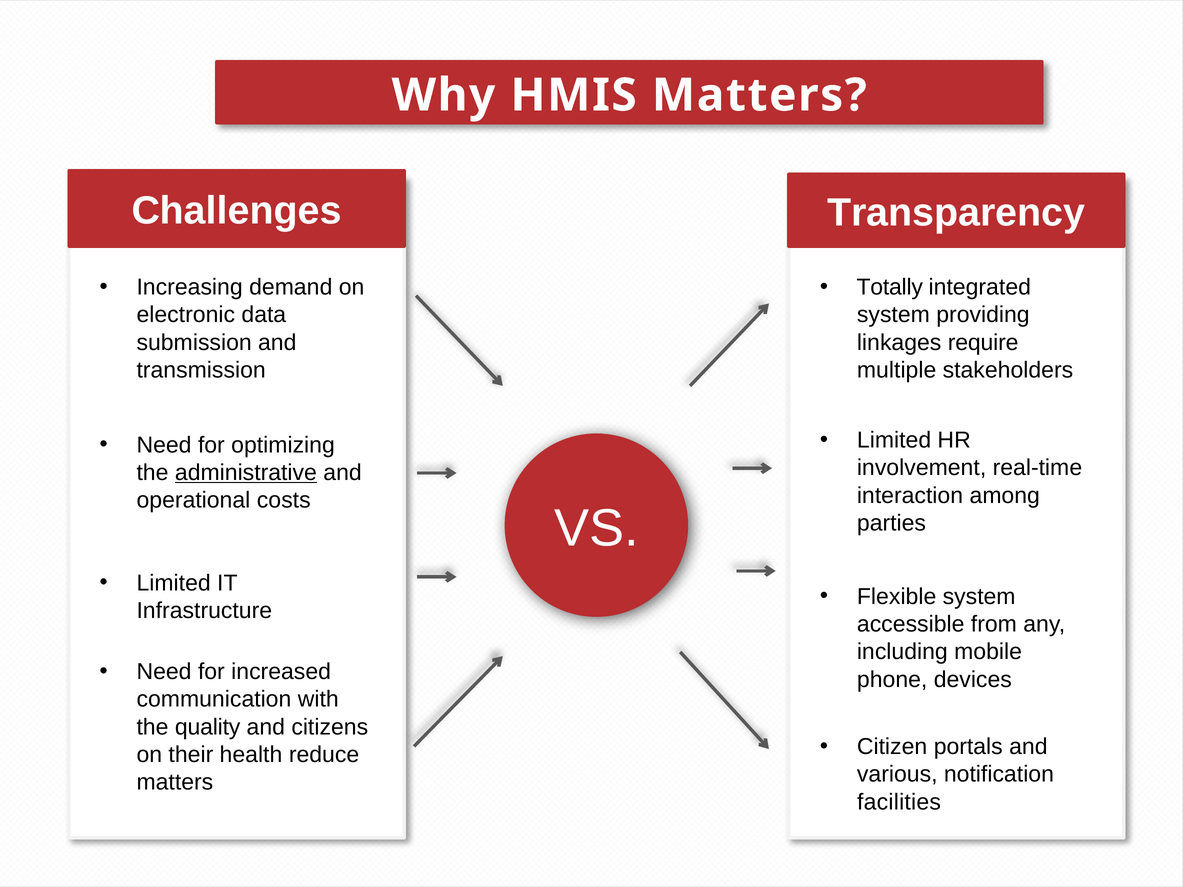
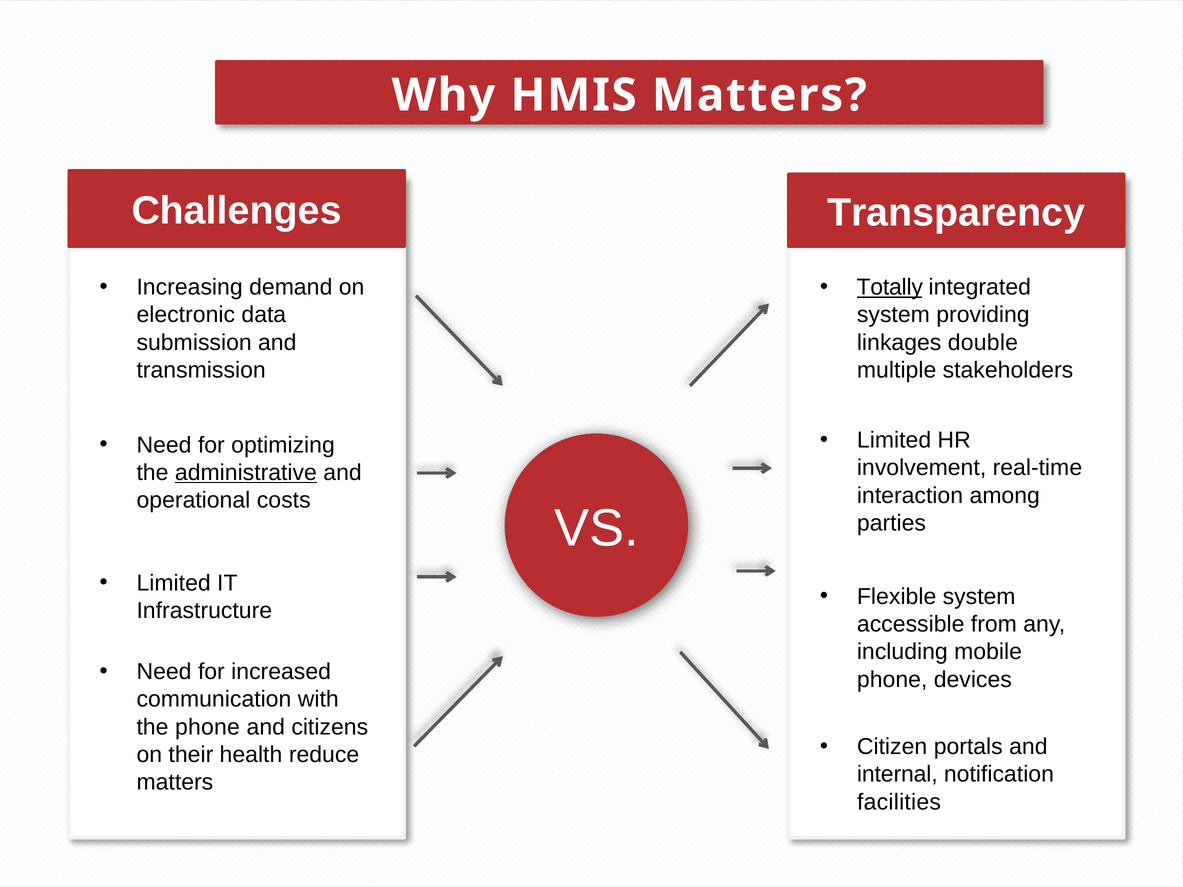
Totally underline: none -> present (890, 287)
require: require -> double (983, 343)
the quality: quality -> phone (207, 727)
various: various -> internal (897, 775)
